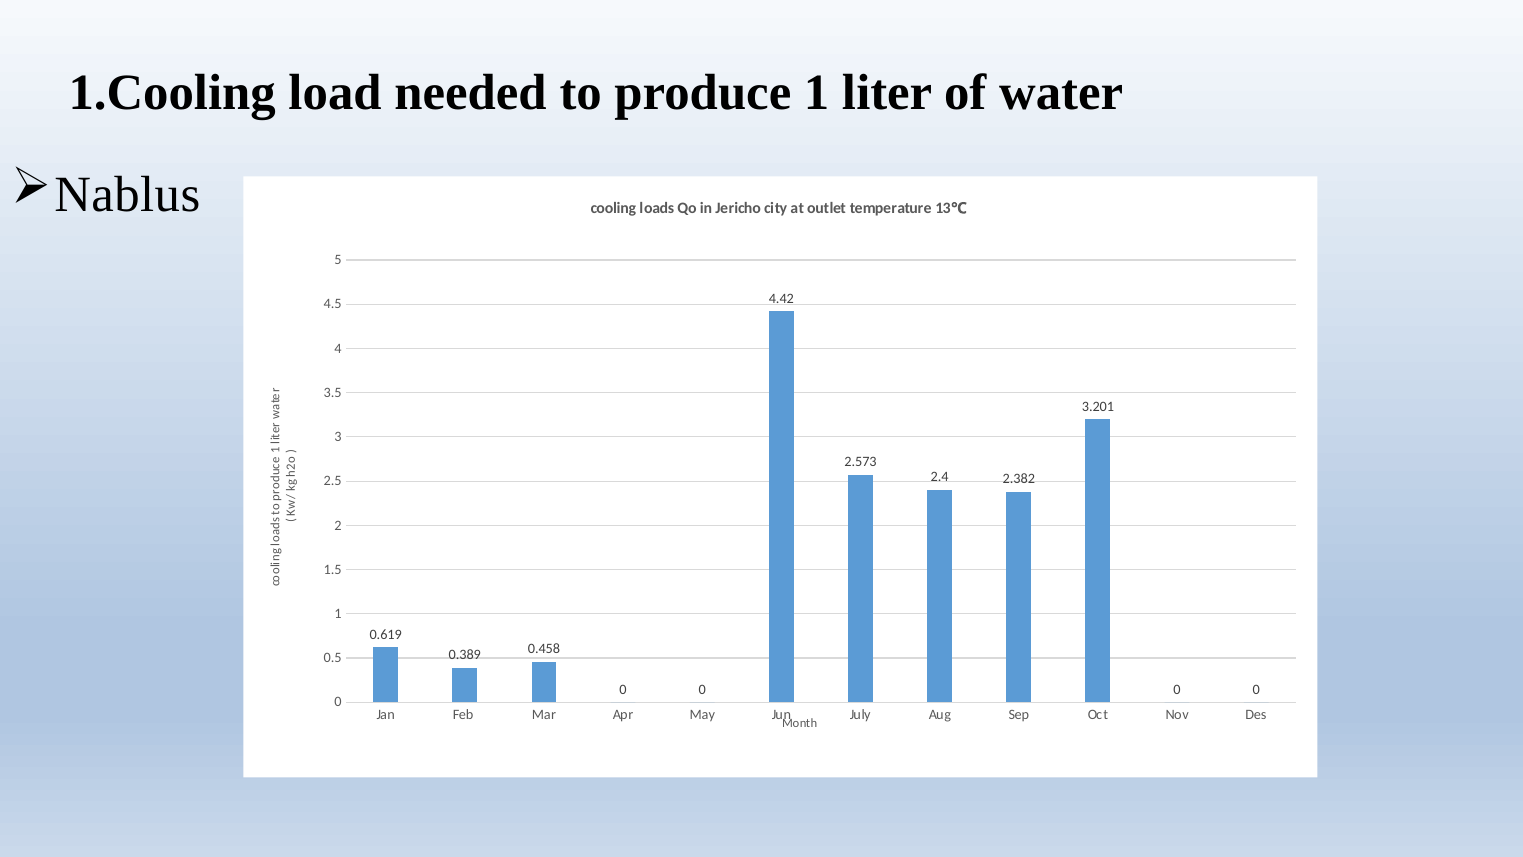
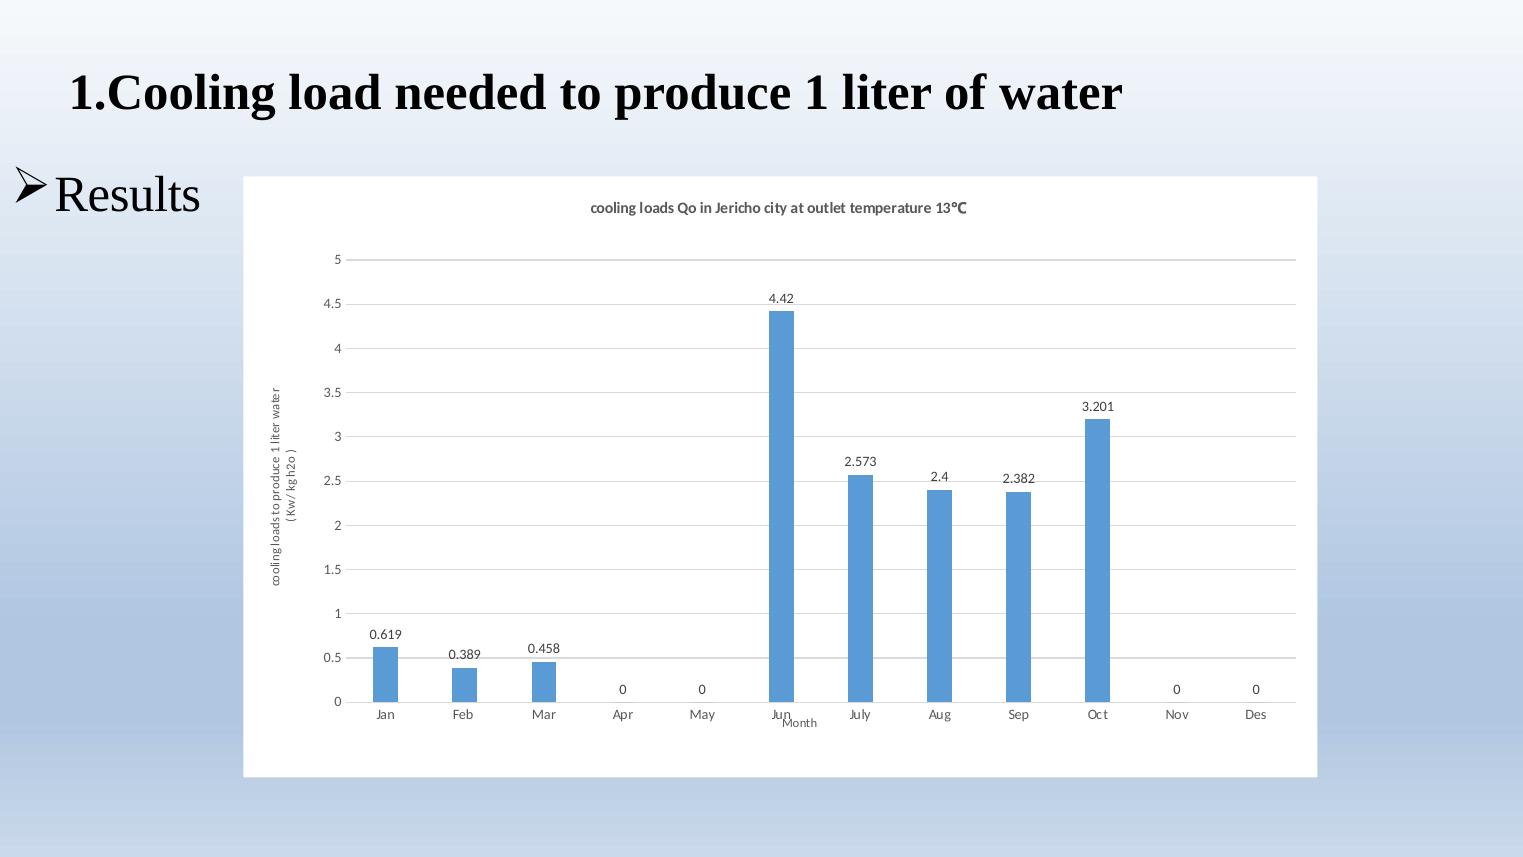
Nablus: Nablus -> Results (128, 195)
